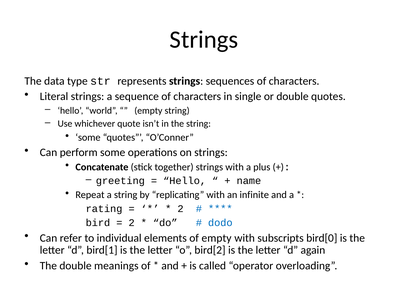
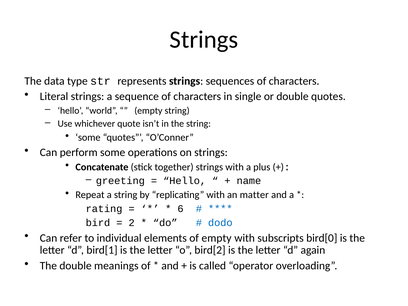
infinite: infinite -> matter (254, 195)
2: 2 -> 6 (181, 209)
